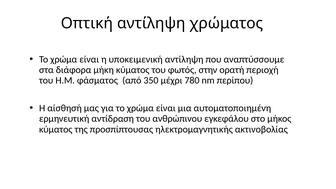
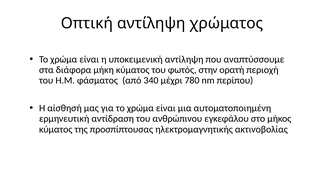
350: 350 -> 340 (151, 80)
